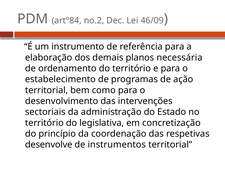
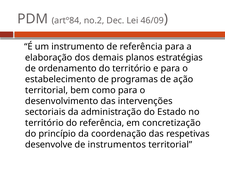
necessária: necessária -> estratégias (180, 57)
do legislativa: legislativa -> referência (102, 123)
